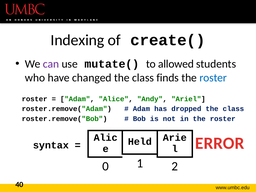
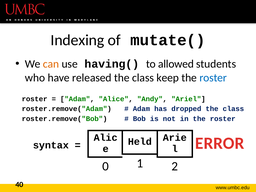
create(: create( -> mutate( (168, 40)
can colour: purple -> orange (51, 64)
mutate(: mutate( -> having( (112, 64)
changed: changed -> released (92, 78)
finds: finds -> keep (168, 78)
